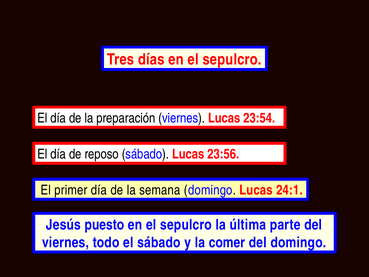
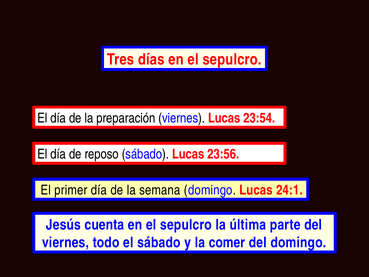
puesto: puesto -> cuenta (104, 225)
